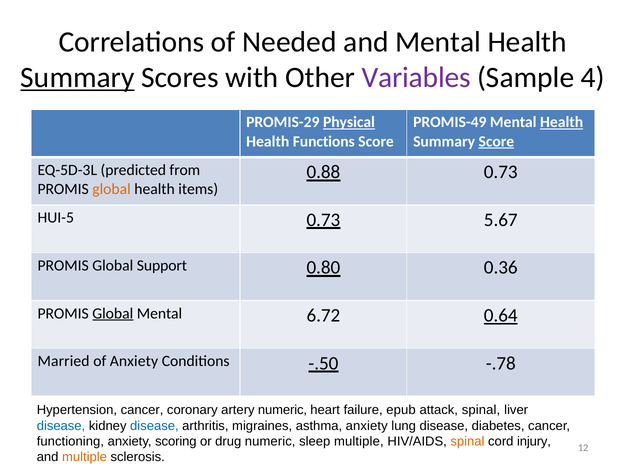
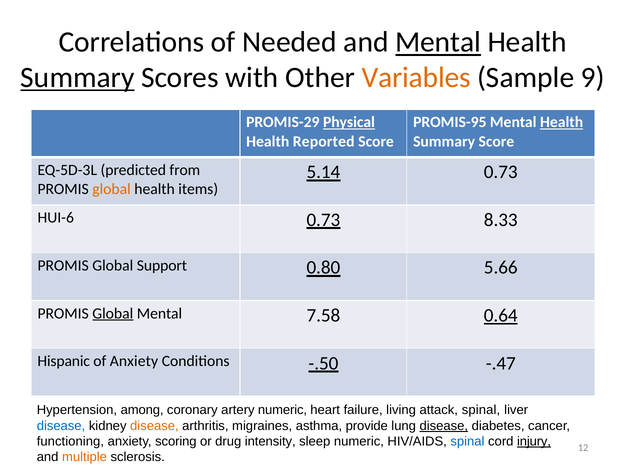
Mental underline: none -> present (438, 42)
Variables colour: purple -> orange (416, 78)
4: 4 -> 9 (593, 78)
PROMIS-49: PROMIS-49 -> PROMIS-95 (450, 122)
Functions: Functions -> Reported (324, 142)
Score underline: present -> none (496, 142)
0.88: 0.88 -> 5.14 (323, 172)
HUI-5: HUI-5 -> HUI-6 (56, 218)
5.67: 5.67 -> 8.33 (501, 220)
0.36: 0.36 -> 5.66 (501, 268)
6.72: 6.72 -> 7.58 (323, 316)
Married: Married -> Hispanic (64, 361)
-.78: -.78 -> -.47 (501, 364)
Hypertension cancer: cancer -> among (142, 411)
epub: epub -> living (401, 411)
disease colour: blue -> orange (154, 426)
asthma anxiety: anxiety -> provide (367, 426)
disease underline: none -> present (444, 426)
drug numeric: numeric -> intensity (270, 442)
sleep multiple: multiple -> numeric (359, 442)
spinal colour: orange -> blue (467, 442)
injury underline: none -> present (534, 442)
